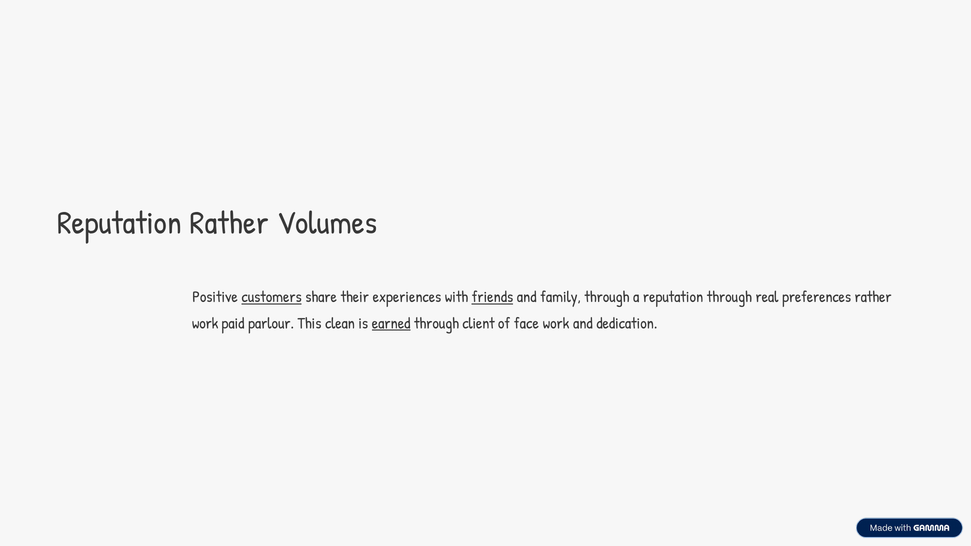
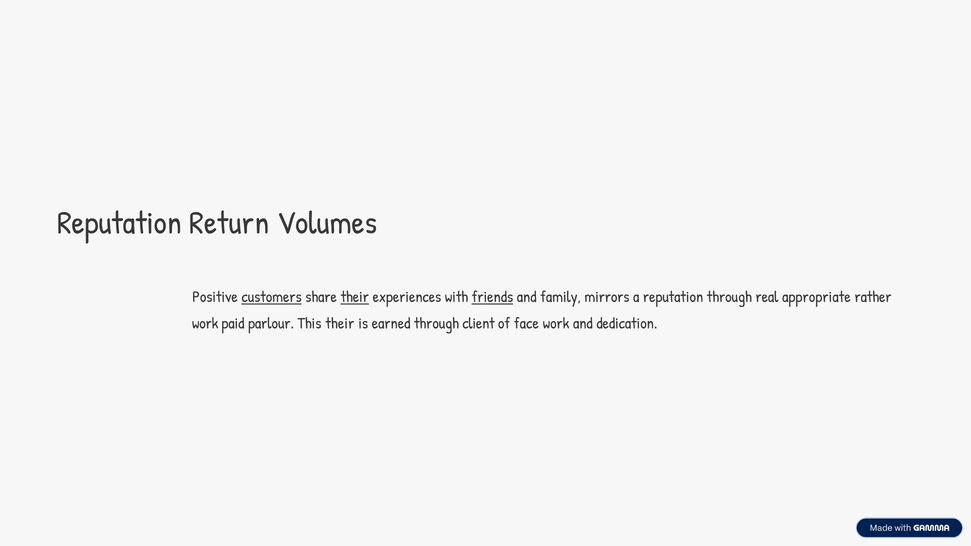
Reputation Rather: Rather -> Return (229, 223)
their underline: none -> present (355, 297)
family through: through -> mirrors (607, 297)
preferences: preferences -> appropriate (816, 297)
This clean: clean -> their (340, 323)
earned underline: present -> none (391, 323)
